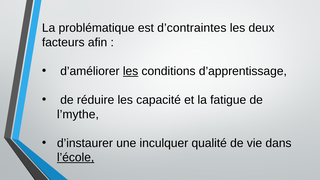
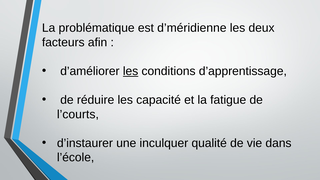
d’contraintes: d’contraintes -> d’méridienne (192, 28)
l’mythe: l’mythe -> l’courts (78, 114)
l’école underline: present -> none (76, 158)
